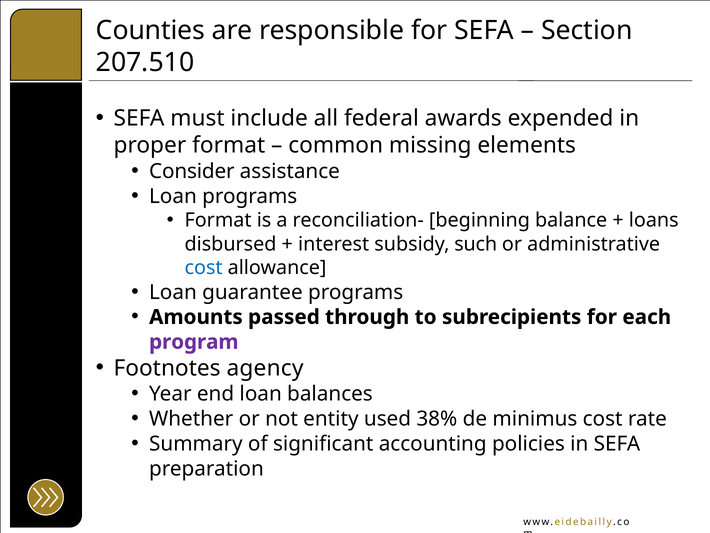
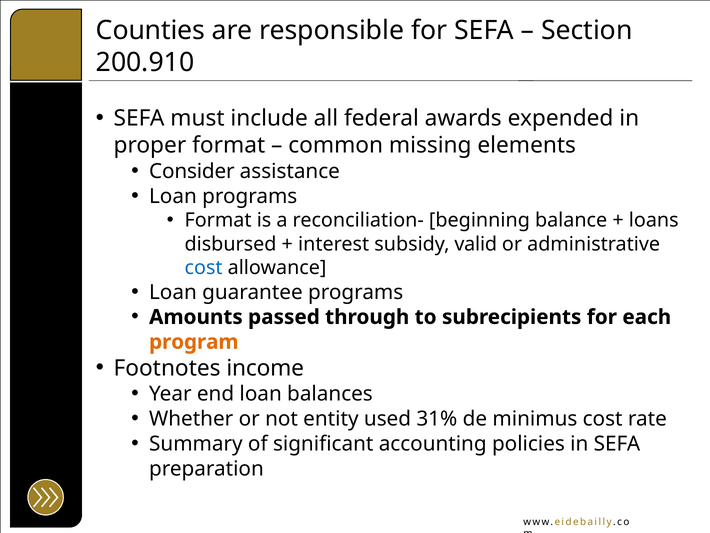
207.510: 207.510 -> 200.910 (145, 63)
such: such -> valid (476, 244)
program colour: purple -> orange (194, 342)
agency: agency -> income (265, 368)
38%: 38% -> 31% (437, 419)
